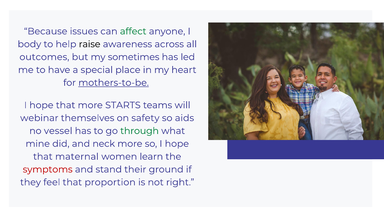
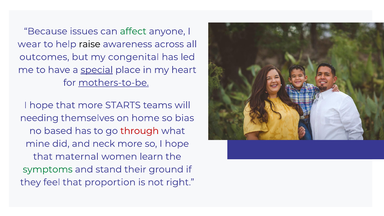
body: body -> wear (29, 44)
sometimes: sometimes -> congenital (134, 57)
special underline: none -> present (97, 70)
webinar: webinar -> needing (39, 118)
safety: safety -> home (145, 118)
aids: aids -> bias (184, 118)
vessel: vessel -> based (58, 131)
through colour: green -> red (140, 131)
symptoms colour: red -> green (48, 169)
